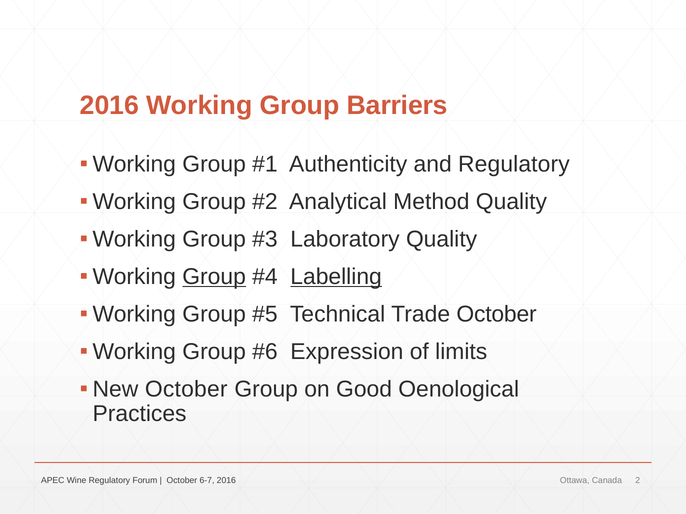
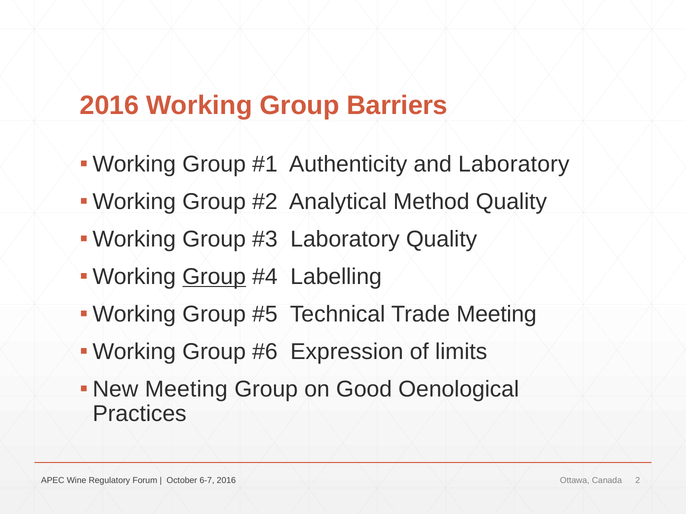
and Regulatory: Regulatory -> Laboratory (514, 164)
Labelling underline: present -> none (336, 277)
Trade October: October -> Meeting (497, 314)
October: October -> Meeting (186, 390)
